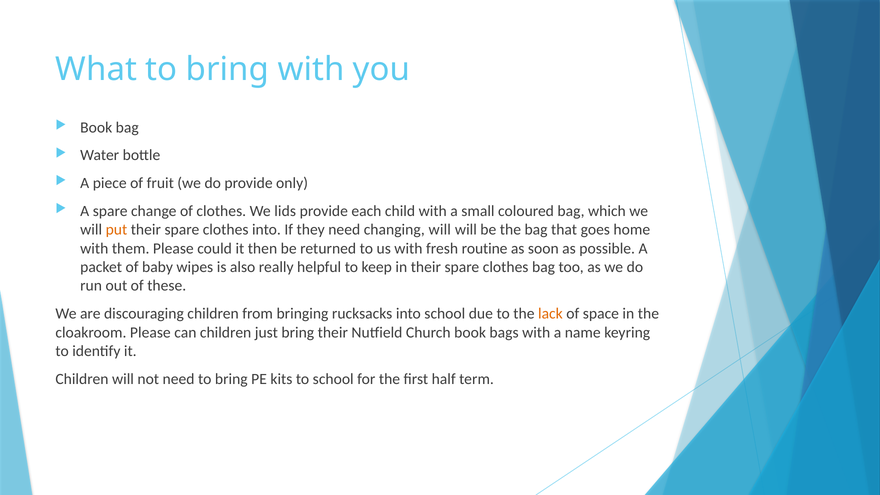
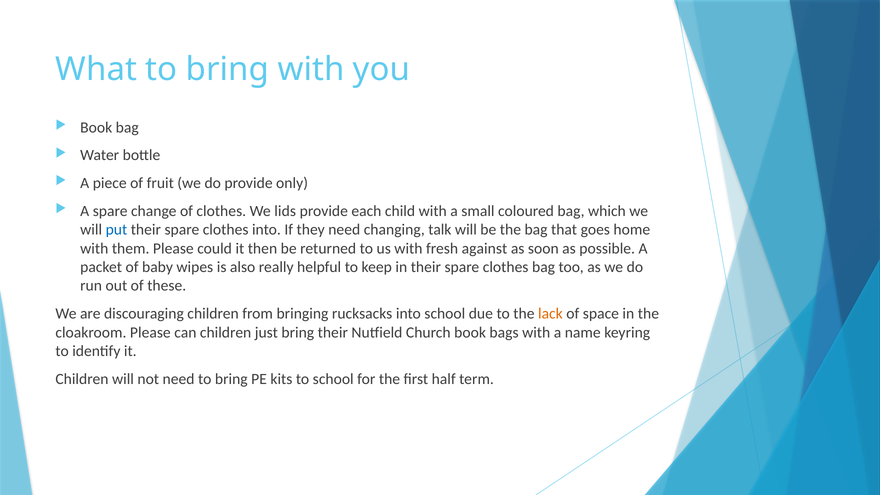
put colour: orange -> blue (116, 230)
changing will: will -> talk (440, 230)
routine: routine -> against (484, 248)
